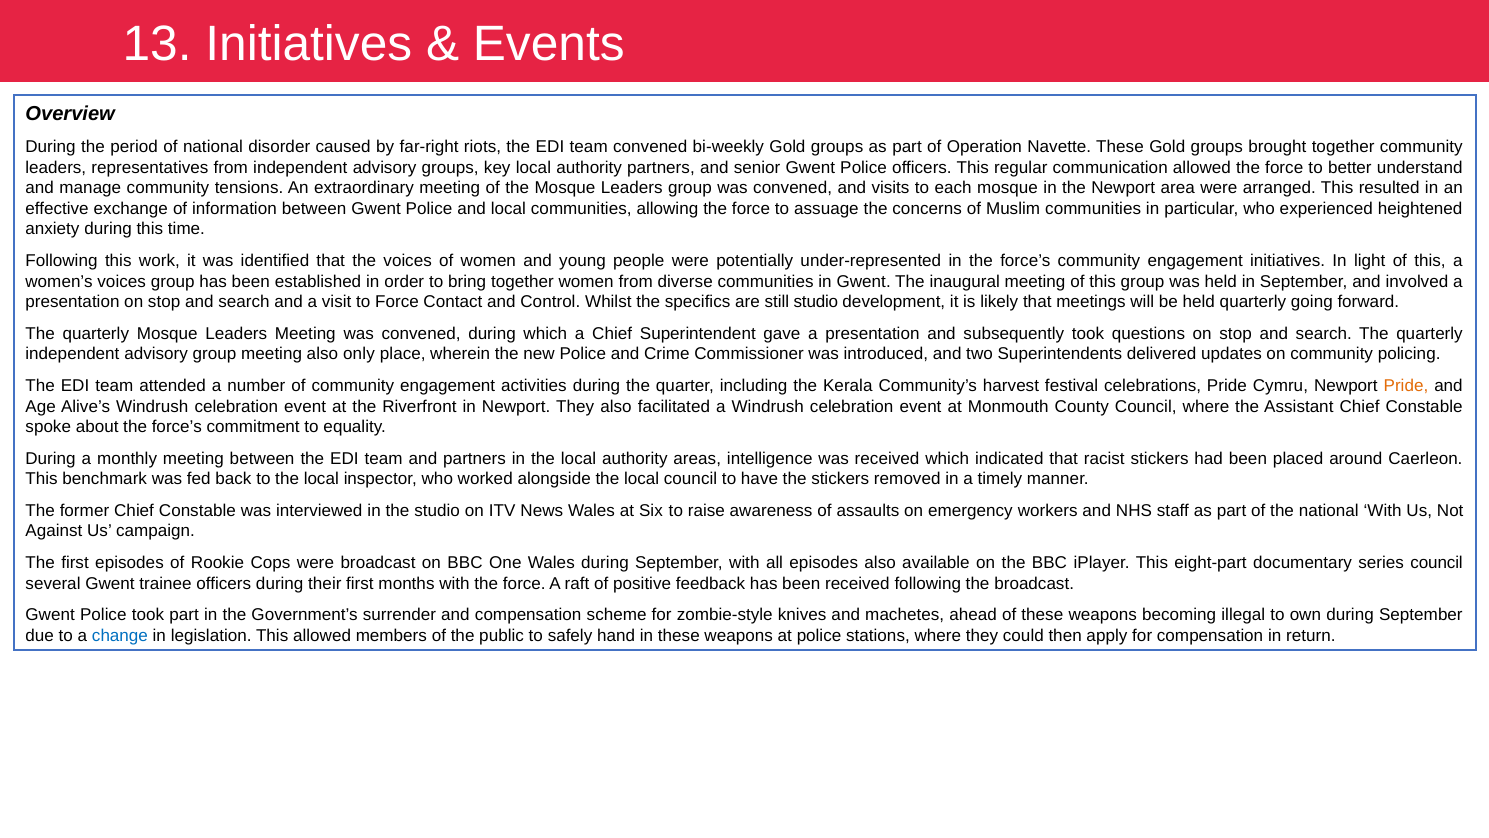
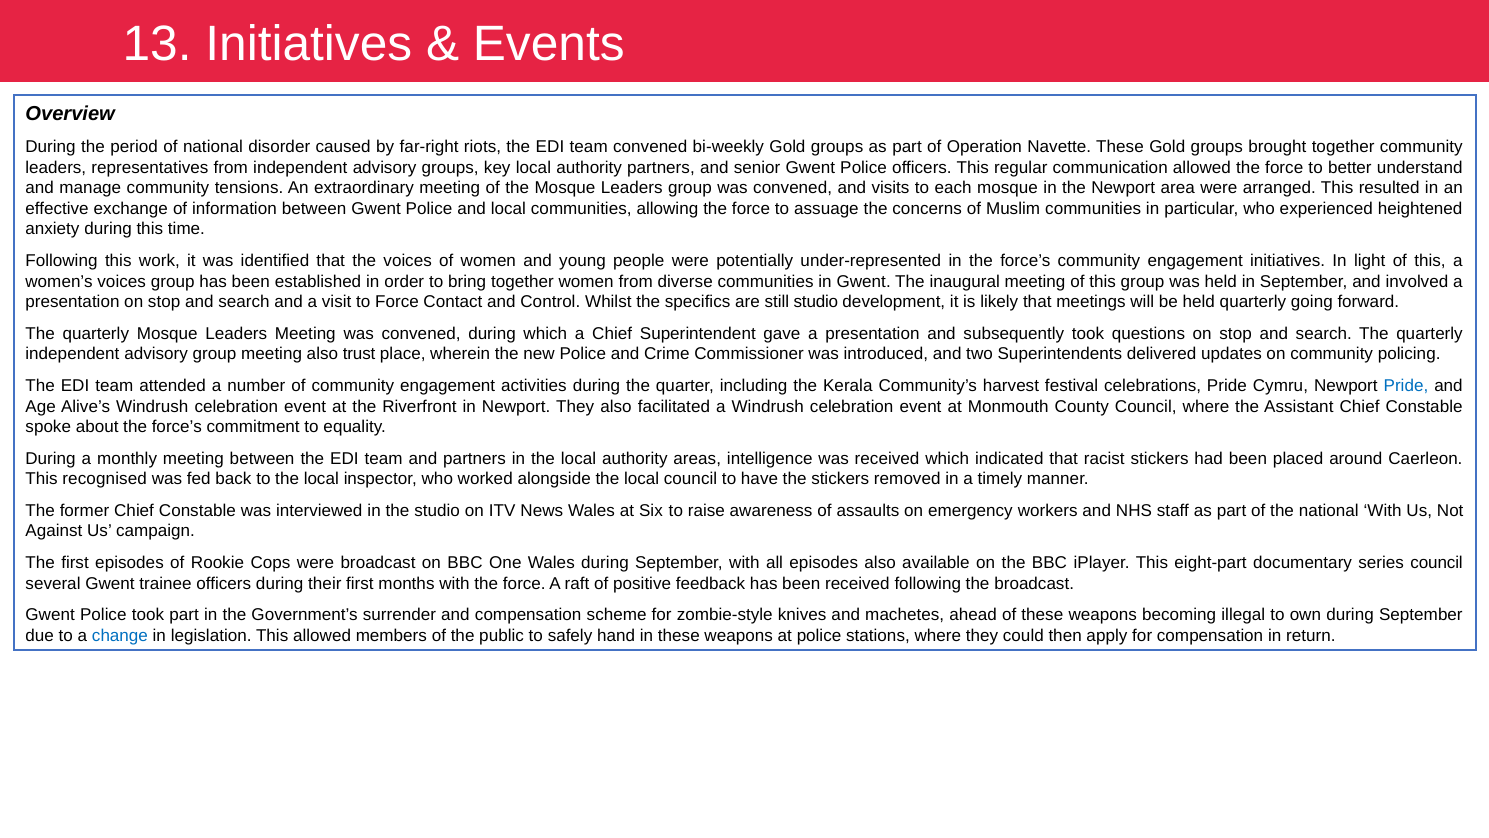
only: only -> trust (359, 354)
Pride colour: orange -> blue (1406, 386)
benchmark: benchmark -> recognised (105, 479)
